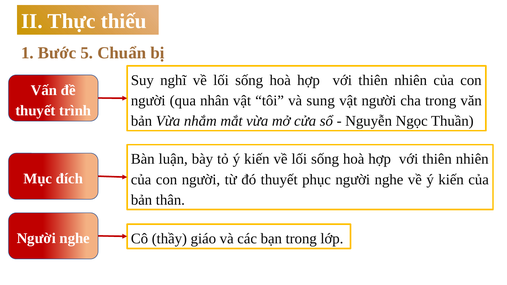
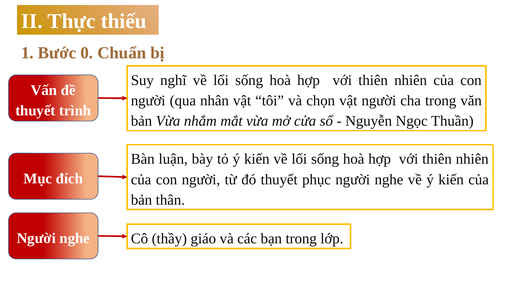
5: 5 -> 0 (87, 53)
sung: sung -> chọn (321, 101)
